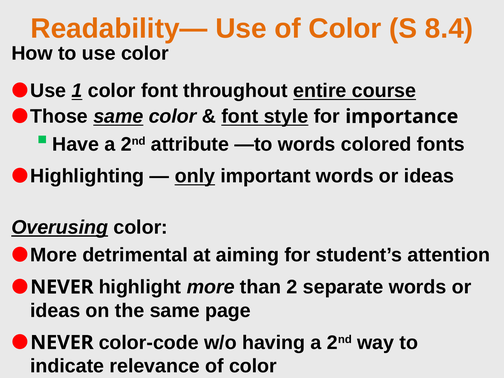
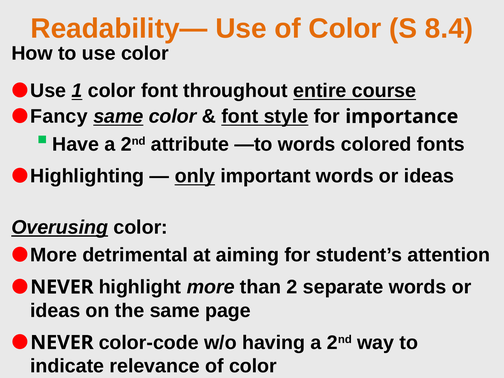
Those: Those -> Fancy (59, 116)
